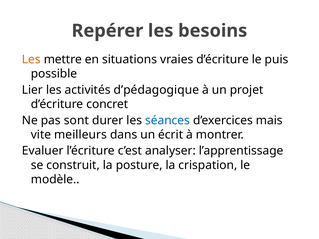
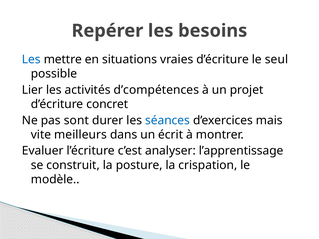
Les colour: orange -> blue (31, 59)
puis: puis -> seul (276, 59)
d’pédagogique: d’pédagogique -> d’compétences (156, 90)
